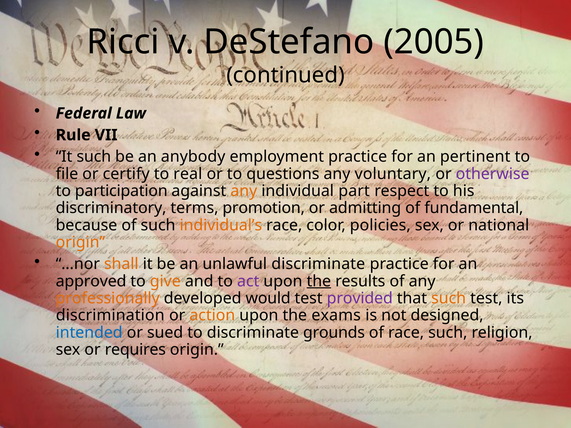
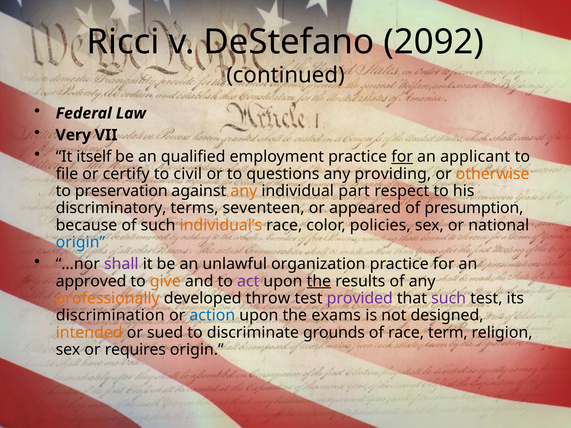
2005: 2005 -> 2092 (434, 42)
Rule: Rule -> Very (73, 135)
It such: such -> itself (94, 157)
anybody: anybody -> qualified (193, 157)
for underline: none -> present (402, 157)
pertinent: pertinent -> applicant (475, 157)
real: real -> civil (188, 174)
voluntary: voluntary -> providing (393, 174)
otherwise colour: purple -> orange (493, 174)
participation: participation -> preservation (121, 191)
promotion: promotion -> seventeen (264, 208)
admitting: admitting -> appeared (365, 208)
fundamental: fundamental -> presumption (474, 208)
origin colour: orange -> blue (80, 242)
shall colour: orange -> purple (121, 264)
unlawful discriminate: discriminate -> organization (318, 264)
would: would -> throw (268, 298)
such colour: orange -> purple (449, 298)
action colour: orange -> blue (212, 316)
intended colour: blue -> orange (89, 333)
race such: such -> term (448, 333)
